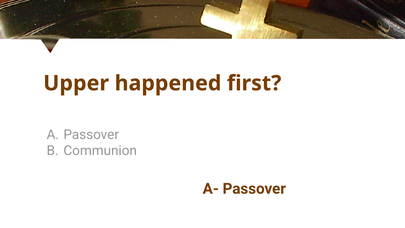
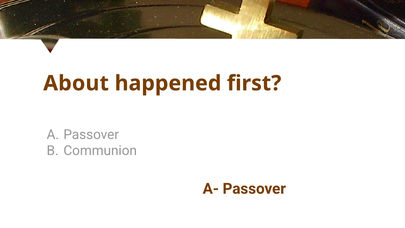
Upper: Upper -> About (76, 83)
